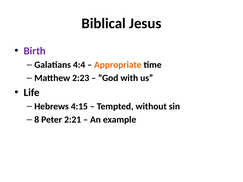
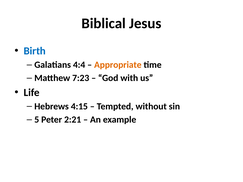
Birth colour: purple -> blue (35, 51)
2:23: 2:23 -> 7:23 (81, 78)
8: 8 -> 5 (37, 120)
